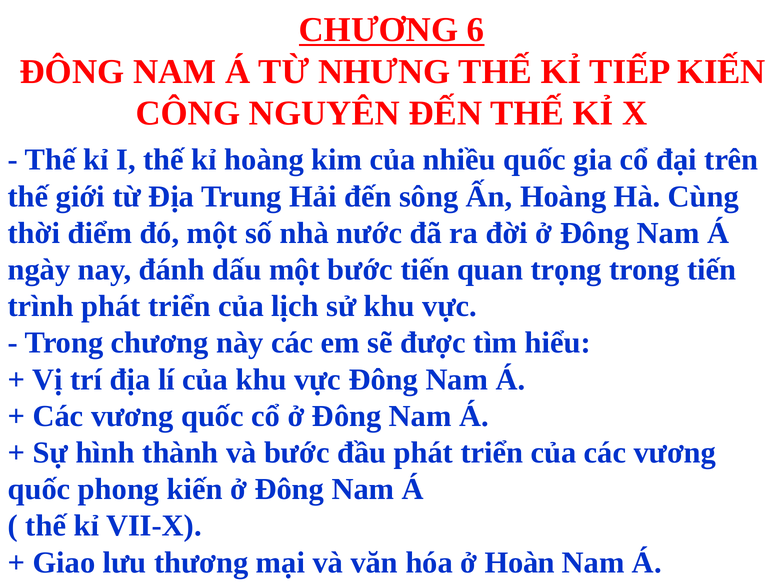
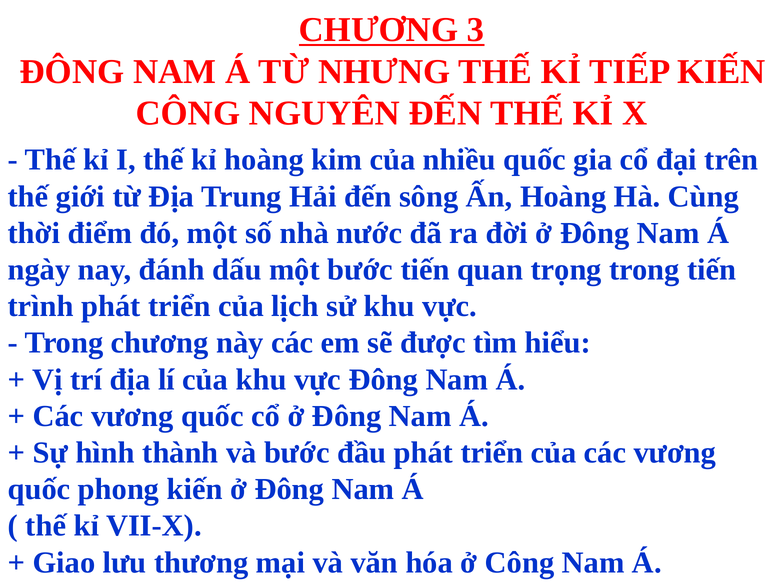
6: 6 -> 3 (476, 30)
ở Hoàn: Hoàn -> Công (520, 563)
